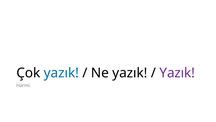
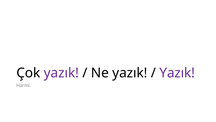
yazık colour: blue -> purple (61, 73)
